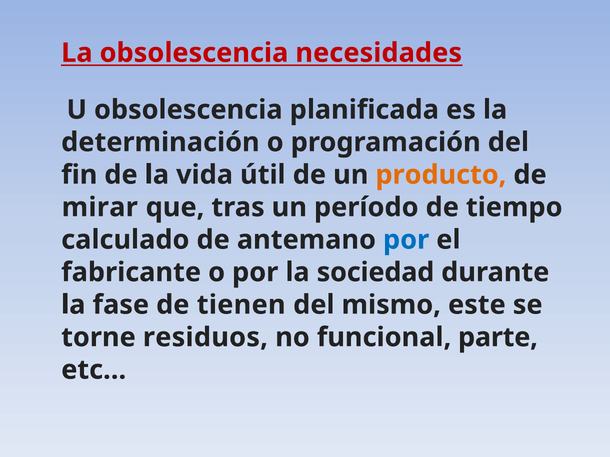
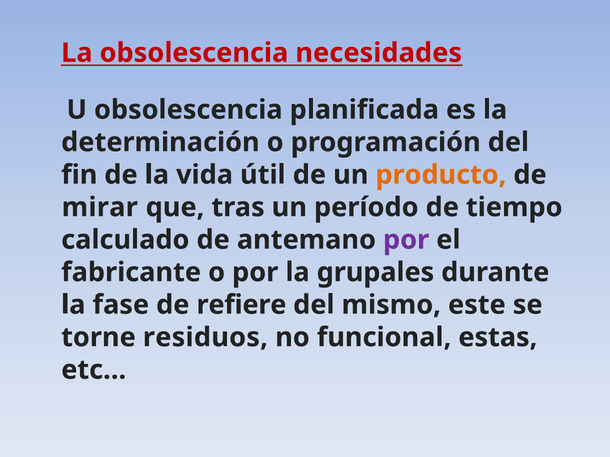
por colour: blue -> purple (406, 240)
sociedad: sociedad -> grupales (375, 273)
tienen: tienen -> refiere (241, 305)
parte: parte -> estas (498, 338)
